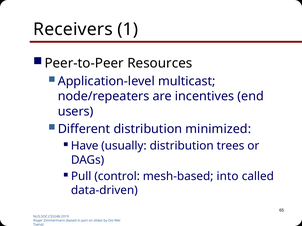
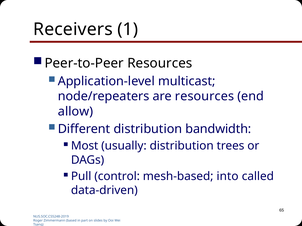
are incentives: incentives -> resources (205, 97)
users: users -> allow (76, 112)
minimized: minimized -> bandwidth (218, 129)
Have: Have -> Most (85, 146)
